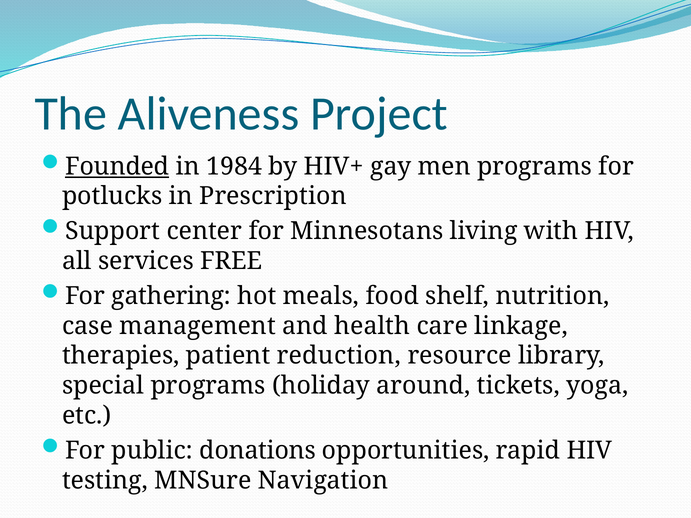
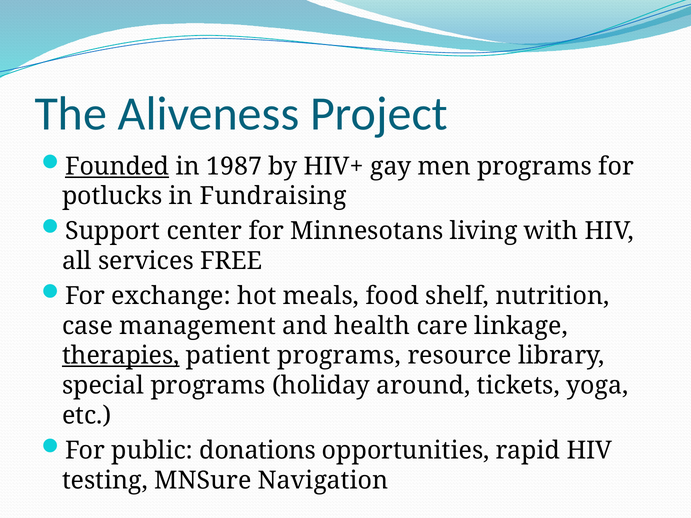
1984: 1984 -> 1987 (234, 166)
Prescription: Prescription -> Fundraising (273, 196)
gathering: gathering -> exchange (171, 296)
therapies underline: none -> present (121, 356)
patient reduction: reduction -> programs (339, 356)
